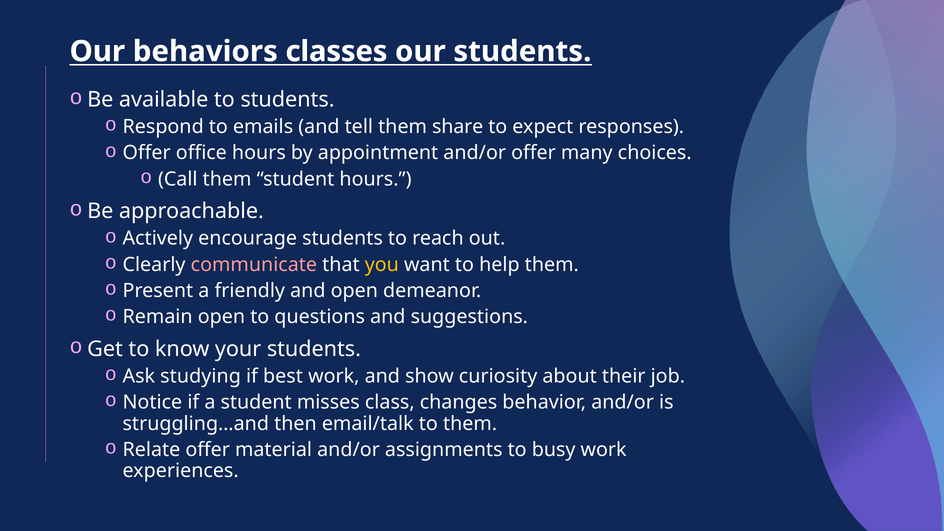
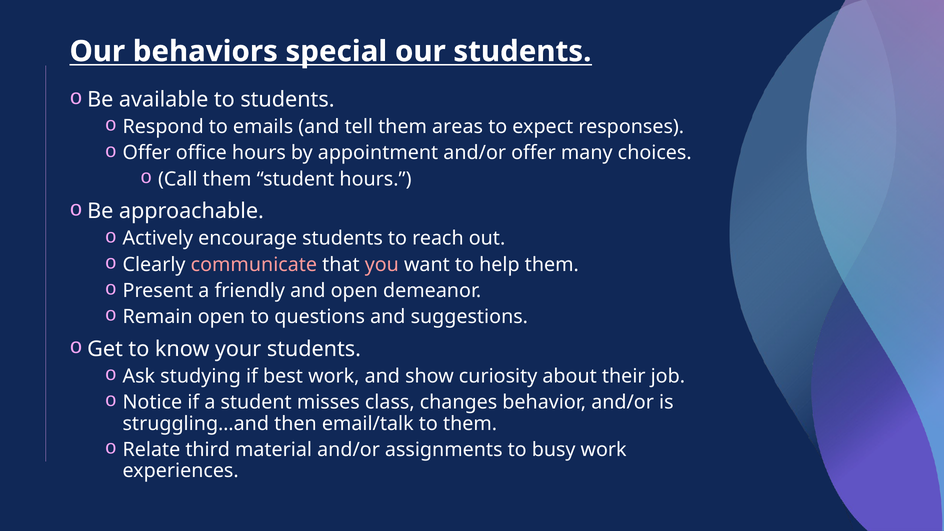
classes: classes -> special (336, 51)
share: share -> areas (458, 127)
you colour: yellow -> pink (382, 265)
Relate offer: offer -> third (208, 450)
